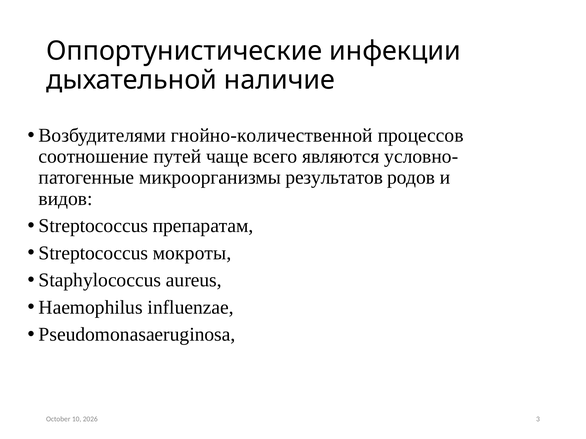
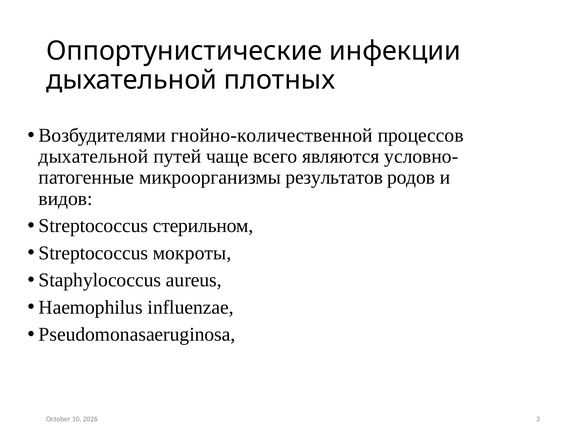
наличие: наличие -> плотных (280, 80)
соотношение: соотношение -> дыхательной (93, 157)
препаратам: препаратам -> стерильном (203, 226)
